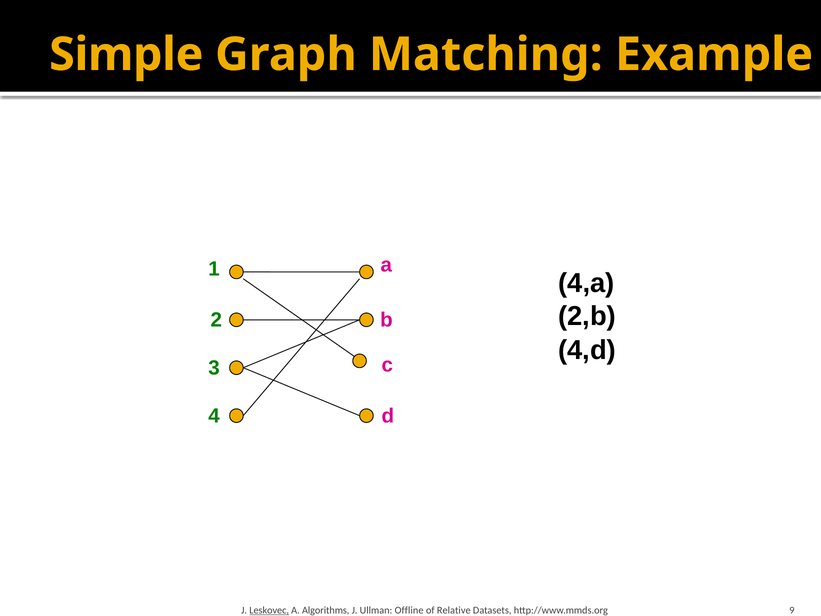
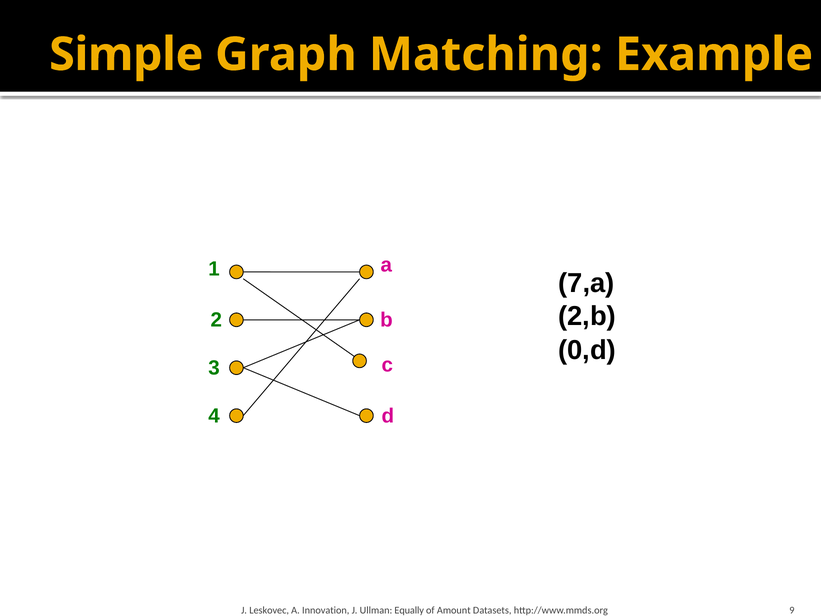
4,a: 4,a -> 7,a (586, 283)
4,d: 4,d -> 0,d (587, 350)
Leskovec underline: present -> none (269, 610)
Algorithms: Algorithms -> Innovation (326, 610)
Offline: Offline -> Equally (409, 610)
Relative: Relative -> Amount (454, 610)
